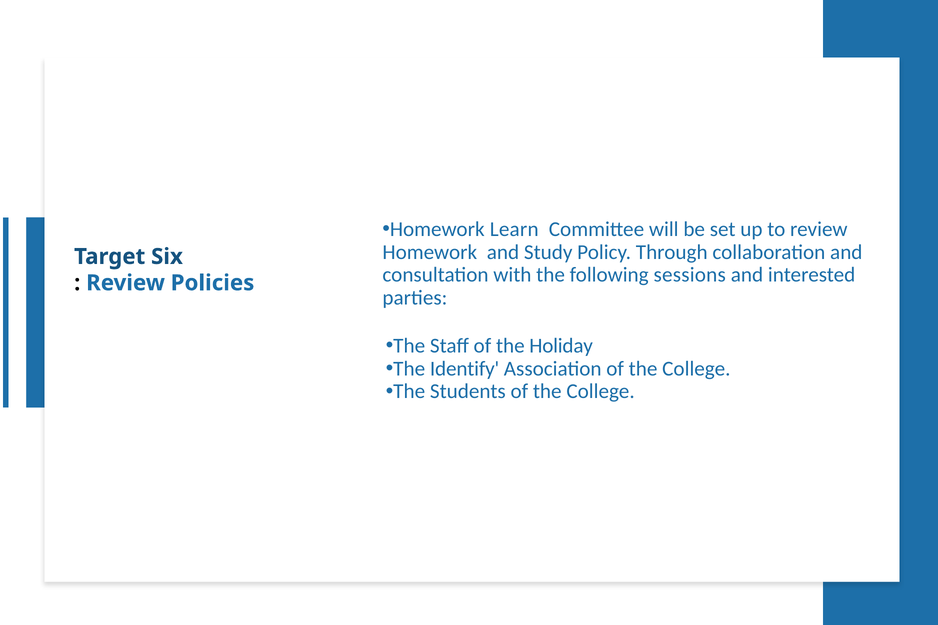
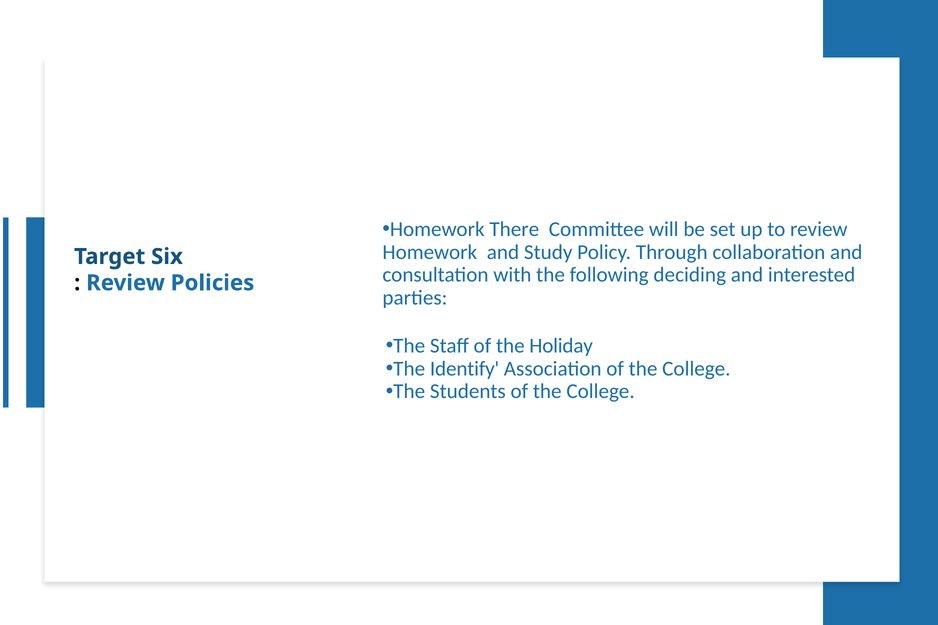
Learn: Learn -> There (514, 229)
sessions: sessions -> deciding (690, 275)
